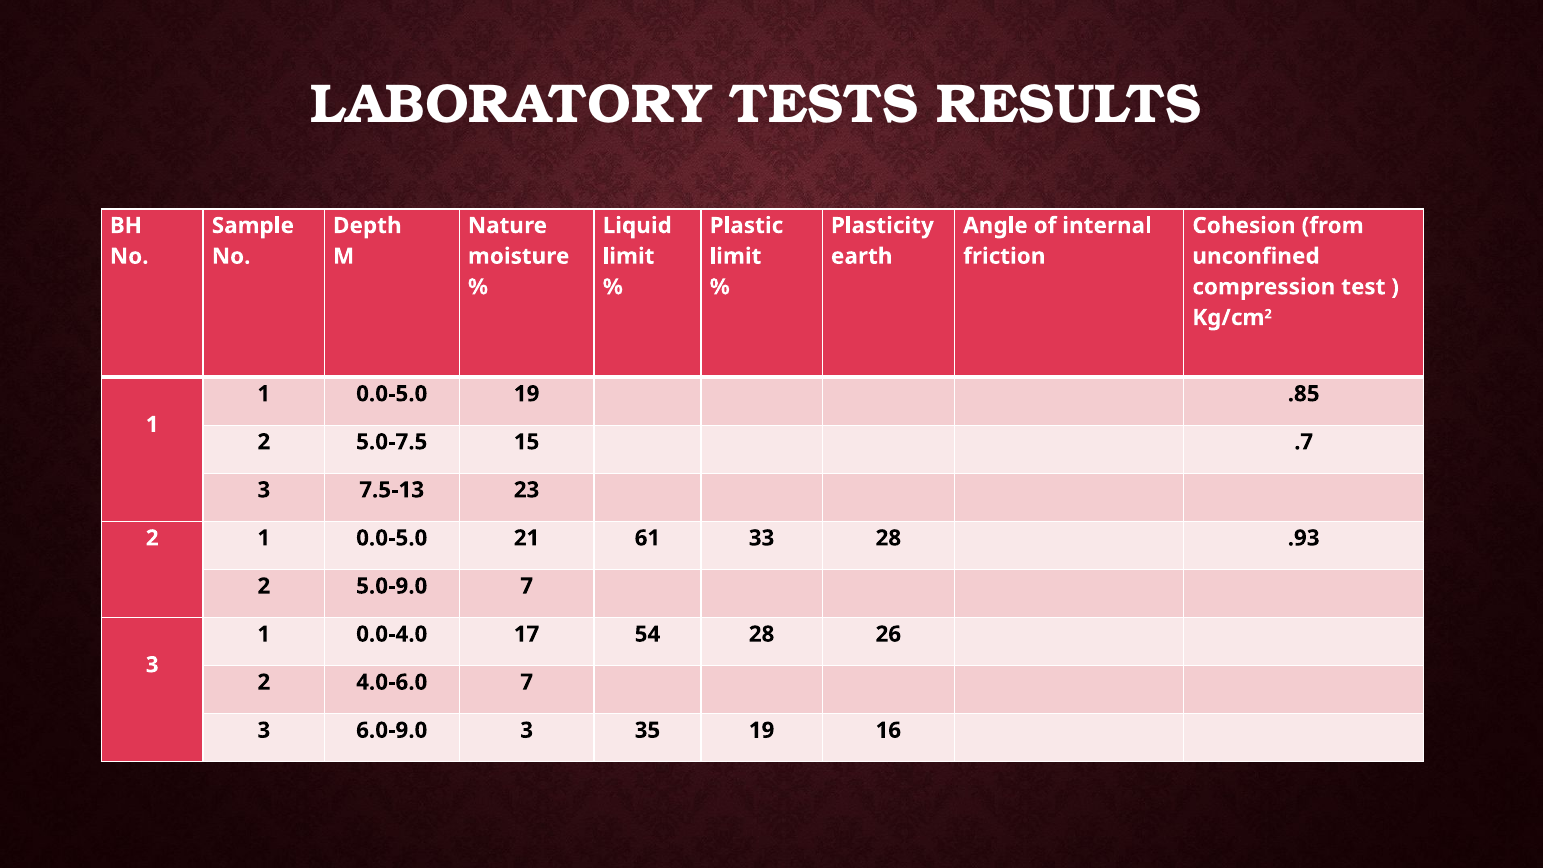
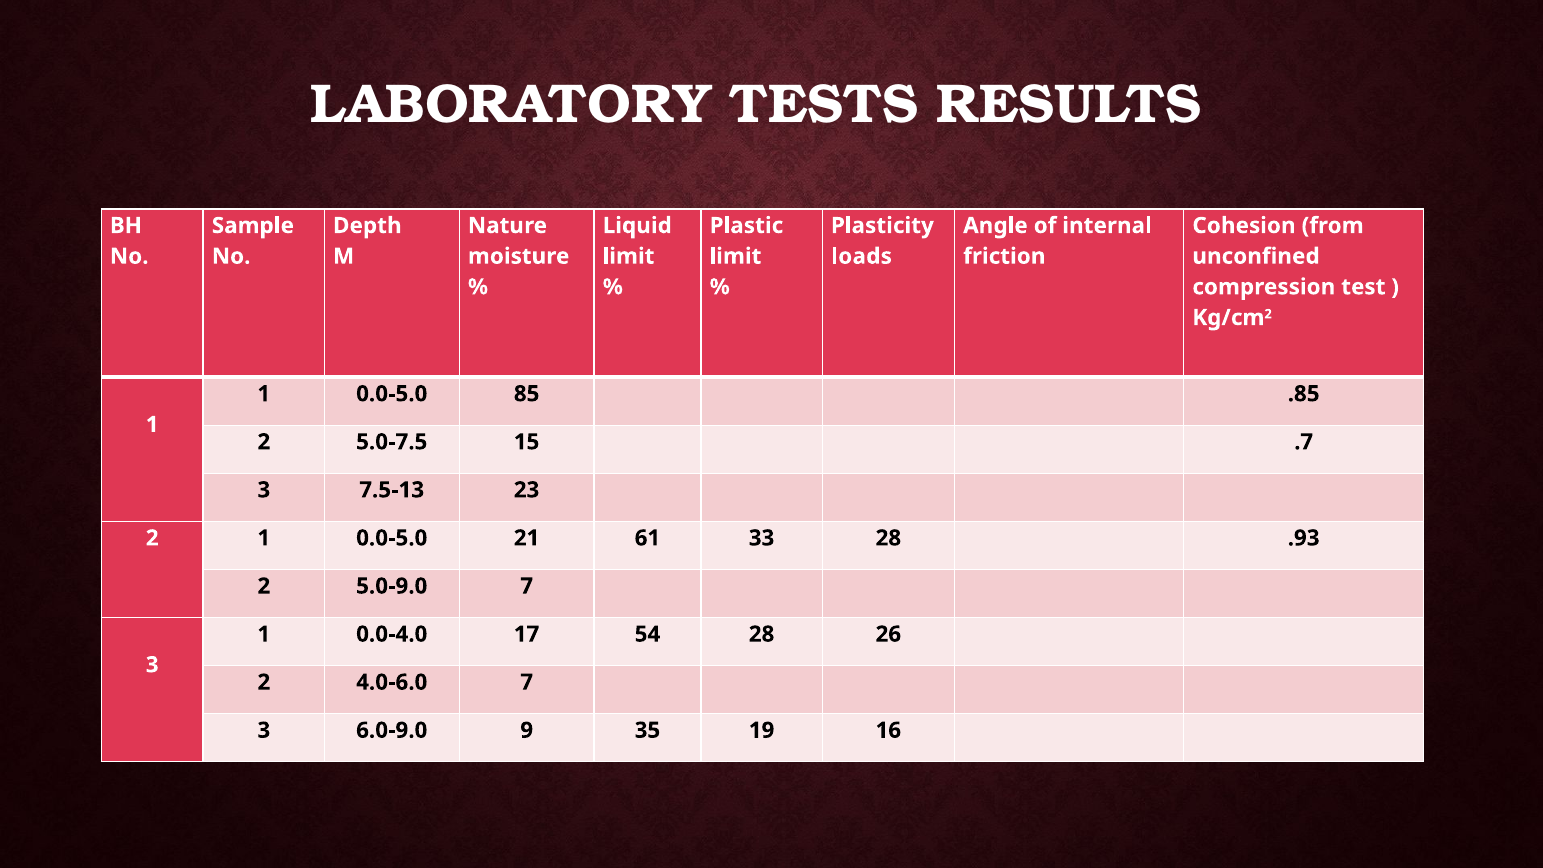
earth: earth -> loads (862, 256)
0.0-5.0 19: 19 -> 85 (527, 394)
6.0-9.0 3: 3 -> 9 (527, 730)
